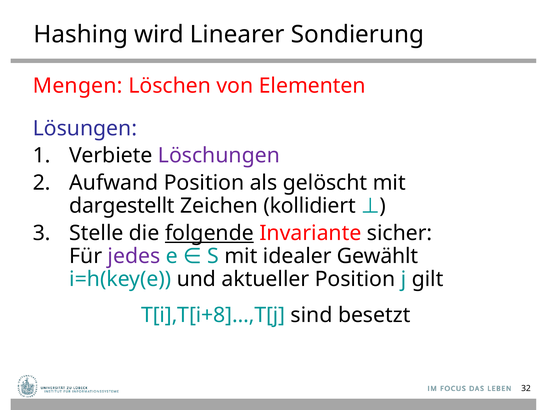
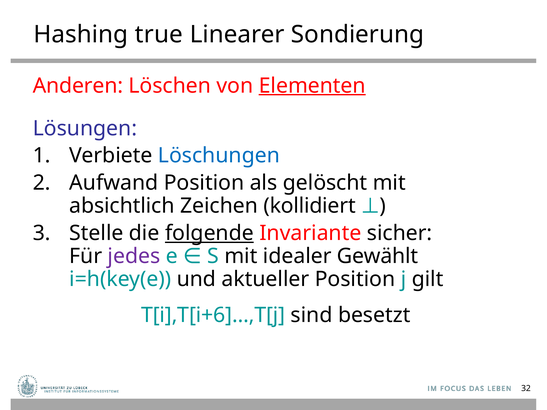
wird: wird -> true (159, 35)
Mengen: Mengen -> Anderen (78, 86)
Elementen underline: none -> present (312, 86)
Löschungen colour: purple -> blue (219, 156)
dargestellt: dargestellt -> absichtlich (122, 206)
T[i],T[i+8]…,T[j: T[i],T[i+8]…,T[j -> T[i],T[i+6]…,T[j (213, 315)
